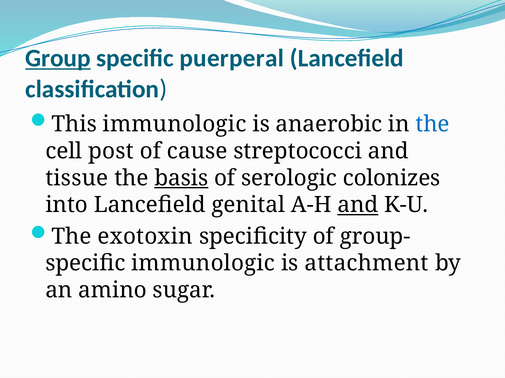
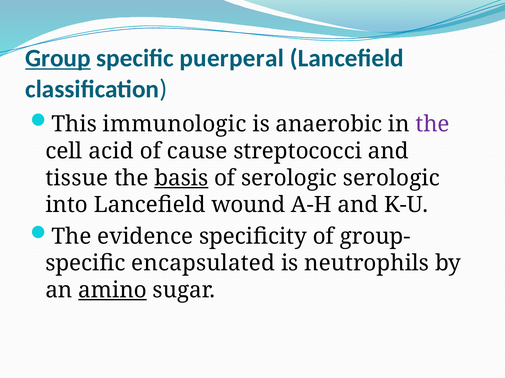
the colour: blue -> purple (433, 124)
post: post -> acid (111, 151)
serologic colonizes: colonizes -> serologic (391, 178)
genital: genital -> wound (248, 205)
and underline: present -> none (358, 205)
exotoxin: exotoxin -> evidence (145, 237)
specific immunologic: immunologic -> encapsulated (203, 264)
attachment: attachment -> neutrophils (367, 264)
amino underline: none -> present (113, 291)
